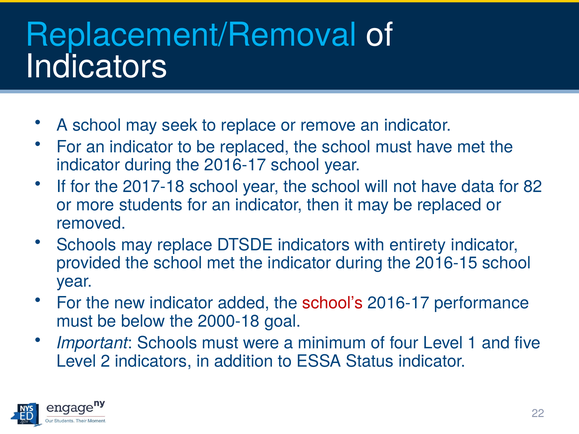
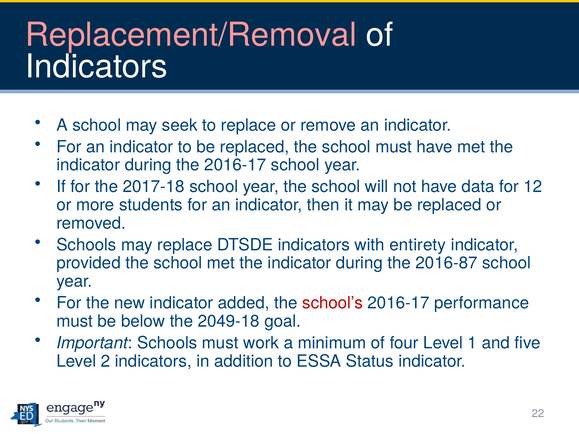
Replacement/Removal colour: light blue -> pink (191, 35)
82: 82 -> 12 (533, 187)
2016-15: 2016-15 -> 2016-87 (447, 263)
2000-18: 2000-18 -> 2049-18 (229, 321)
were: were -> work (261, 343)
